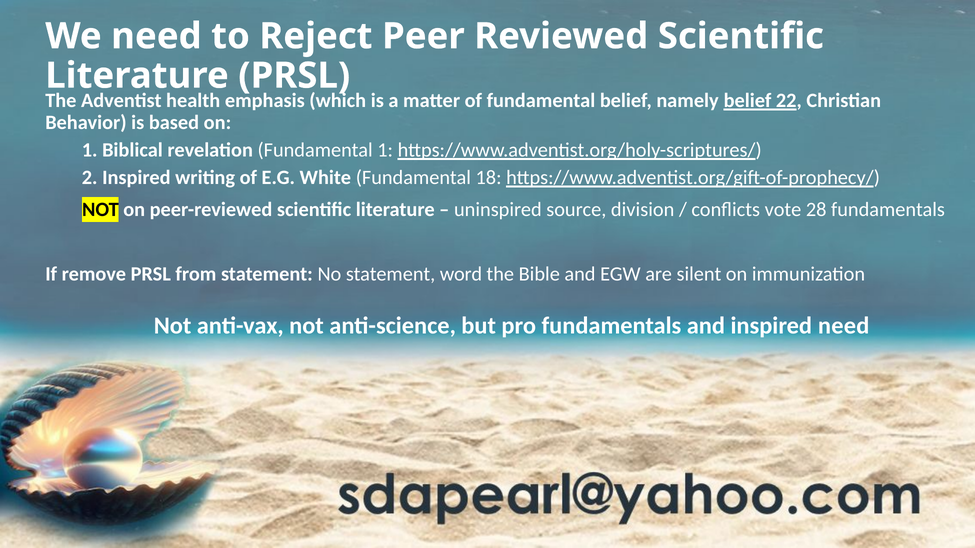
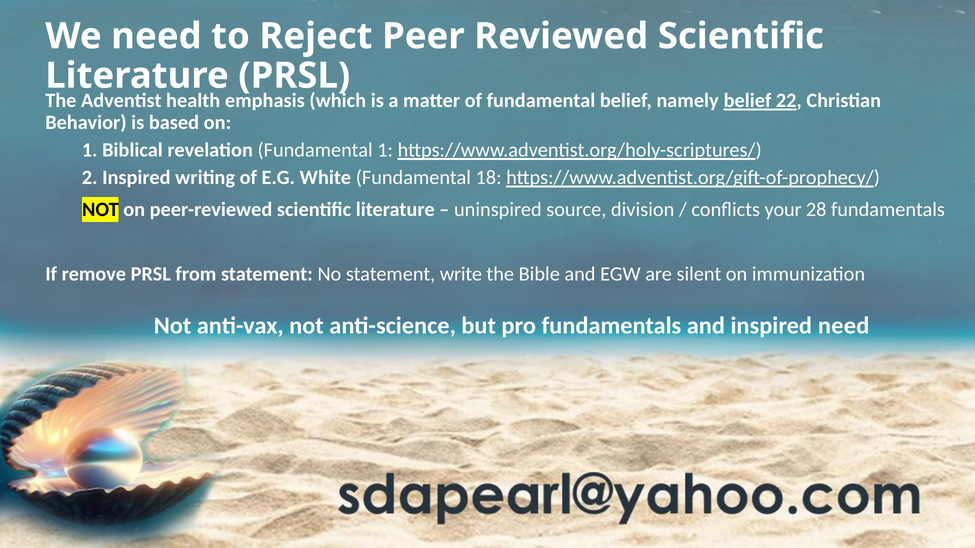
vote: vote -> your (783, 210)
word: word -> write (461, 274)
